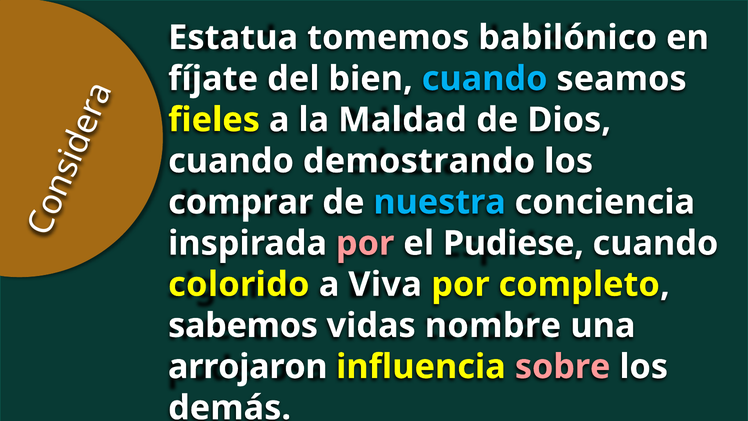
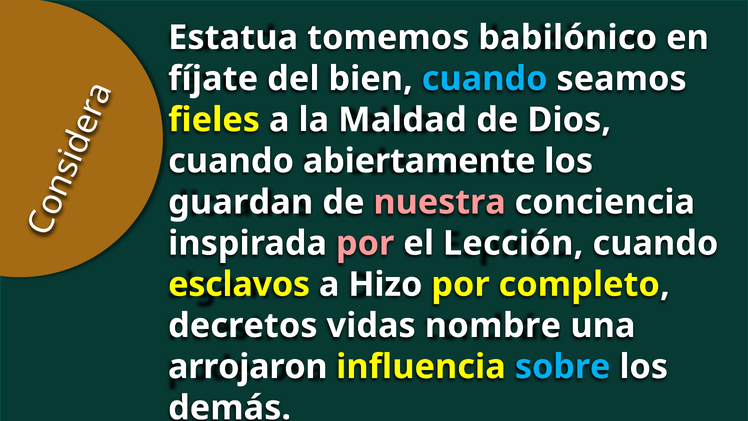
demostrando: demostrando -> abiertamente (419, 161)
comprar: comprar -> guardan (241, 202)
nuestra colour: light blue -> pink (440, 202)
Pudiese: Pudiese -> Lección (513, 243)
colorido: colorido -> esclavos (239, 284)
Viva: Viva -> Hizo (385, 284)
sabemos: sabemos -> decretos (243, 325)
sobre colour: pink -> light blue (563, 367)
